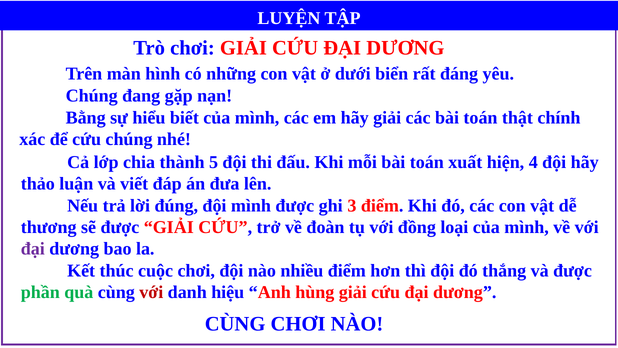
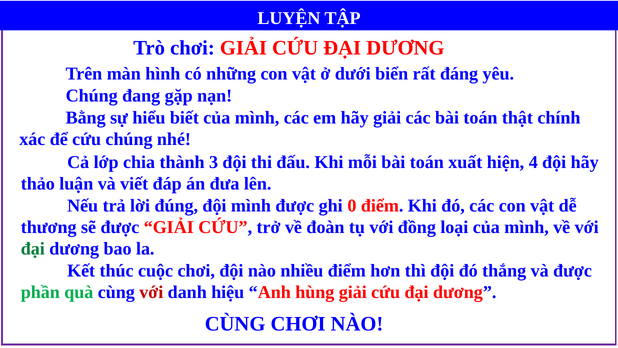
5: 5 -> 3 (214, 162)
3: 3 -> 0 (352, 205)
đại colour: purple -> green (33, 249)
